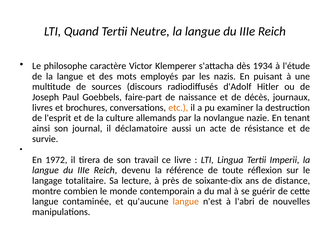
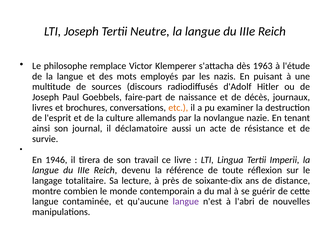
LTI Quand: Quand -> Joseph (81, 31)
caractère: caractère -> remplace (108, 66)
1934: 1934 -> 1963 (263, 66)
1972: 1972 -> 1946 (56, 160)
langue colour: orange -> purple (186, 201)
